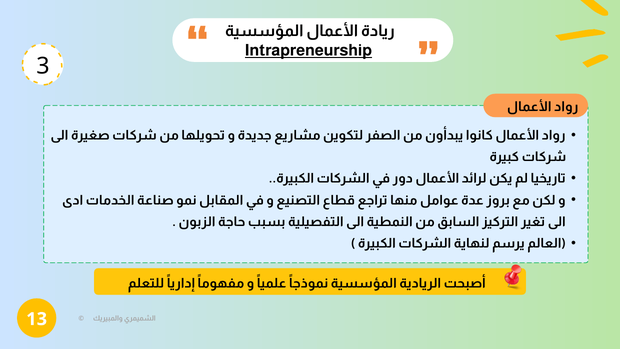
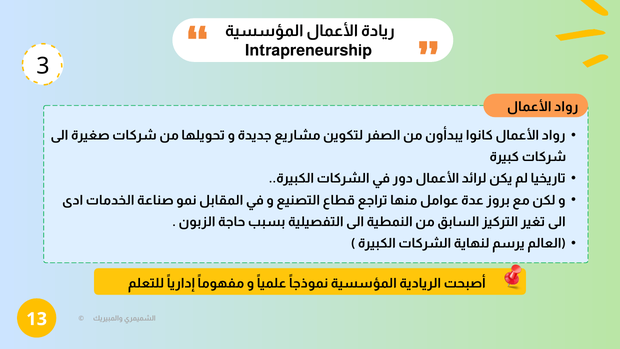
Intrapreneurship underline: present -> none (308, 50)
